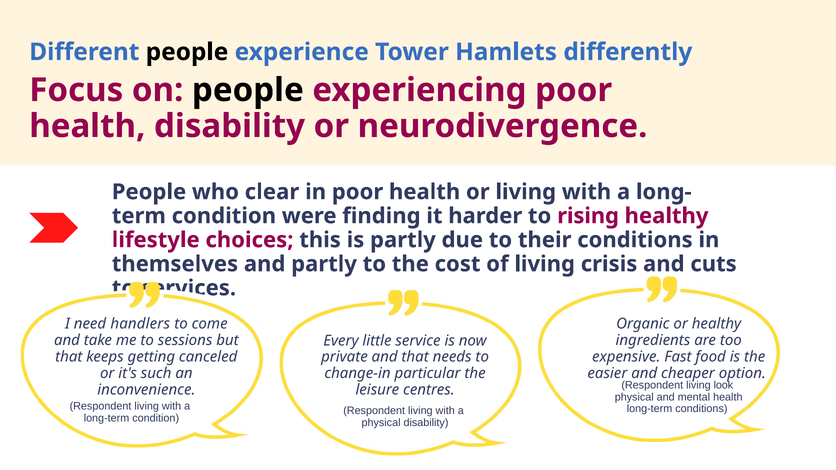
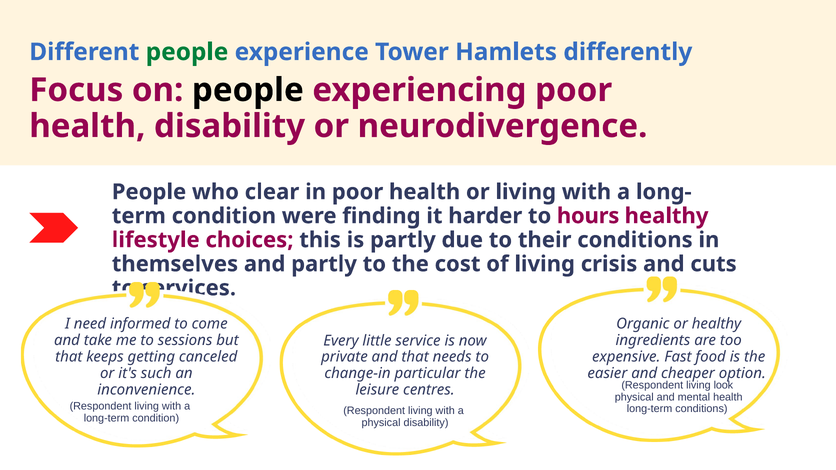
people colour: black -> green (187, 52)
rising: rising -> hours (588, 216)
handlers: handlers -> informed (140, 324)
